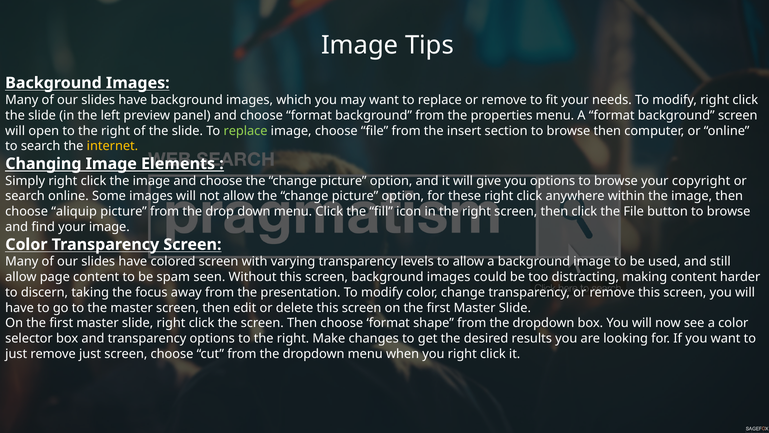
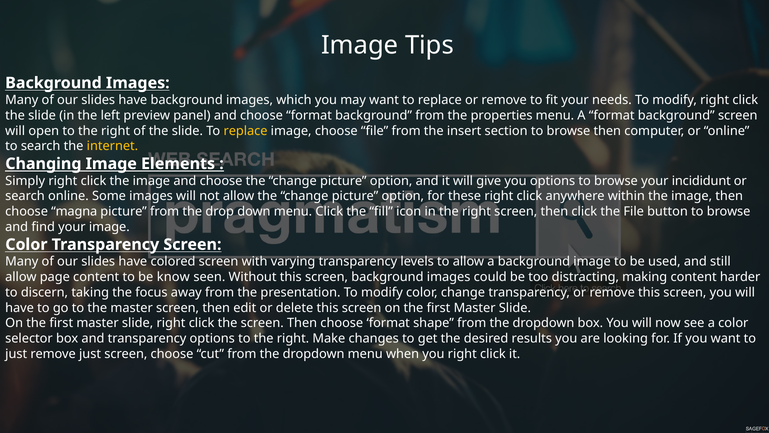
replace colour: light green -> yellow (246, 131)
copyright: copyright -> incididunt (701, 181)
aliquip: aliquip -> magna (74, 211)
spam: spam -> know (173, 277)
